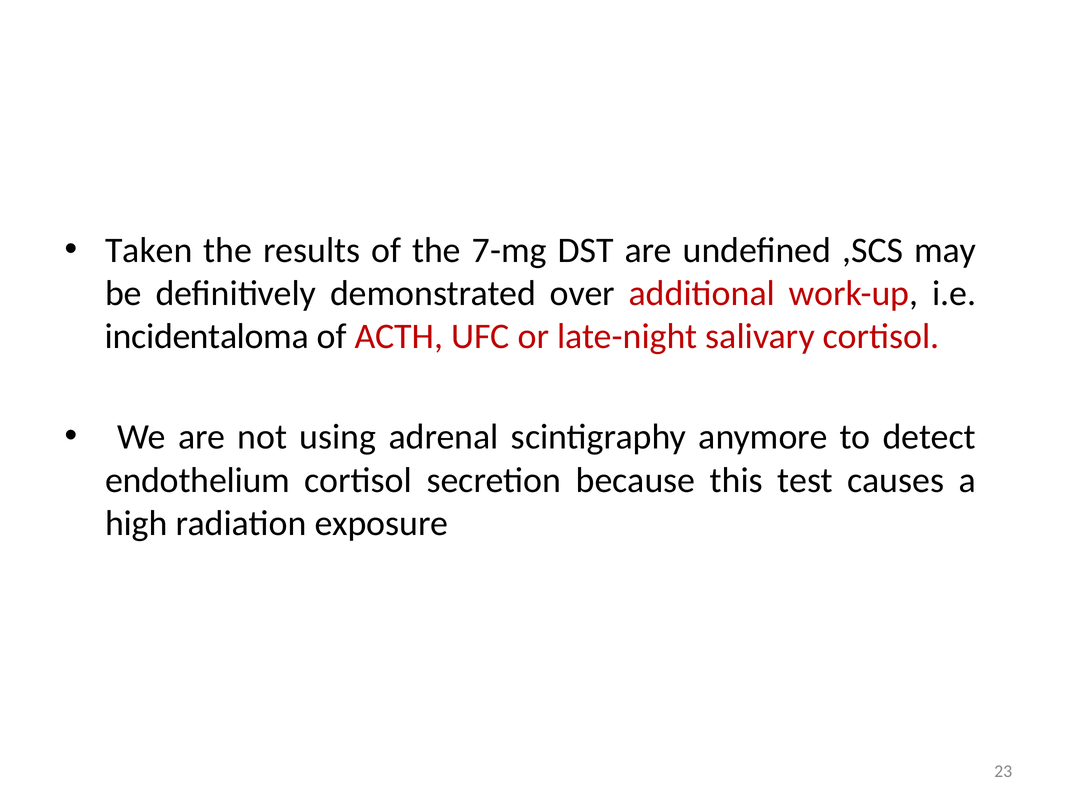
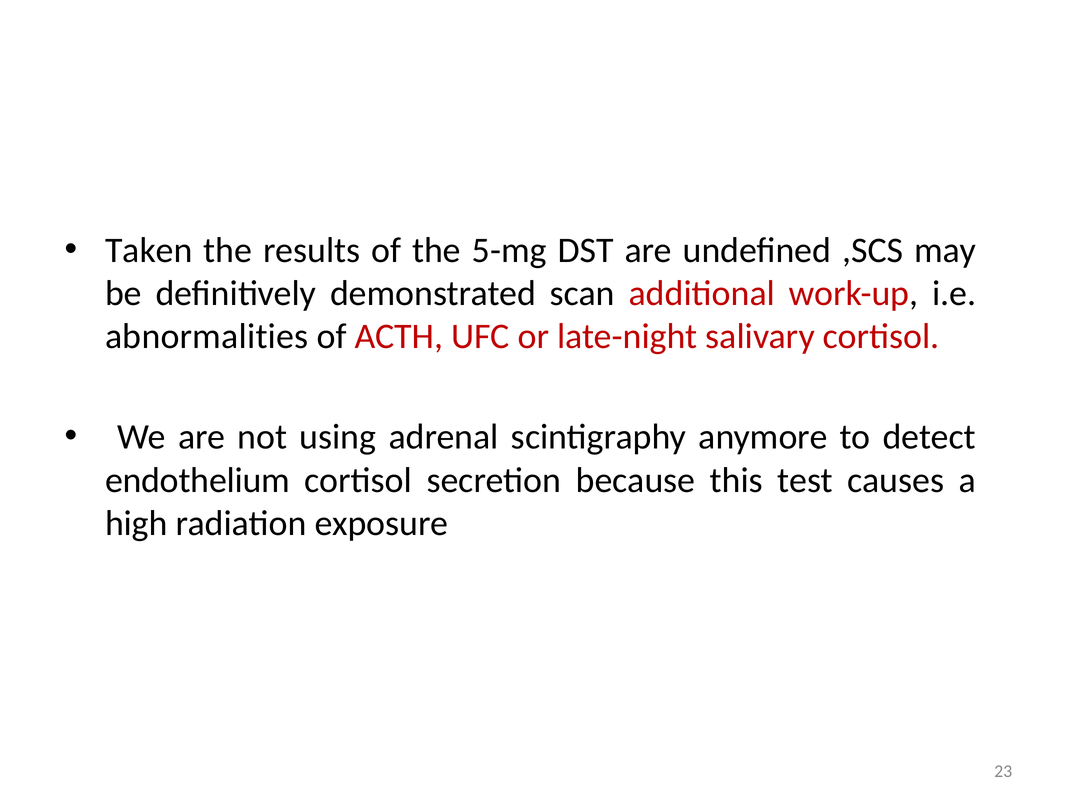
7-mg: 7-mg -> 5-mg (509, 250)
over: over -> scan (582, 293)
incidentaloma: incidentaloma -> abnormalities (207, 336)
